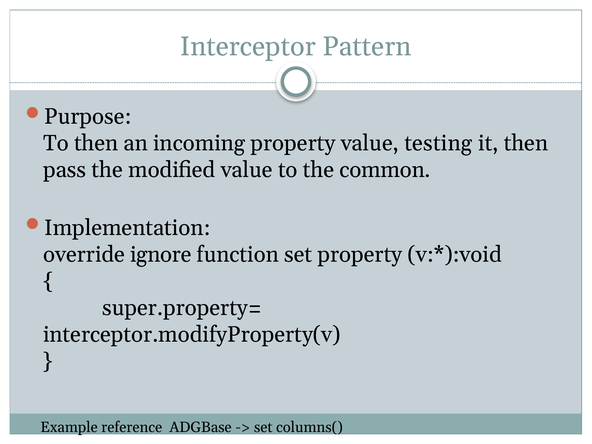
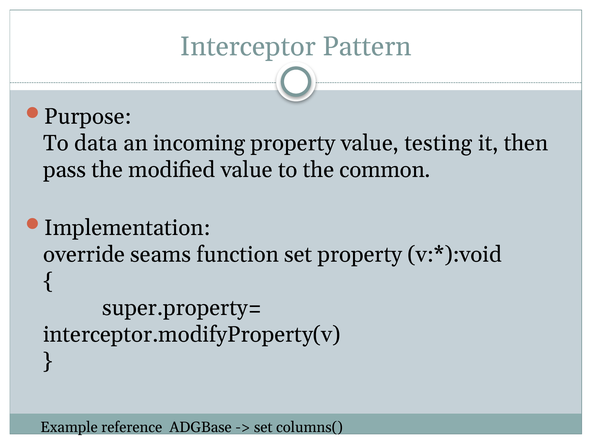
To then: then -> data (96, 143)
ignore: ignore -> seams (161, 254)
